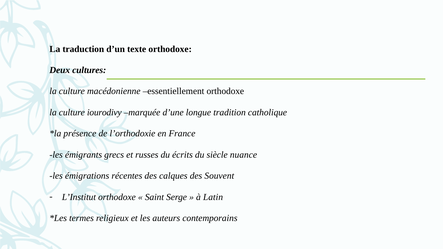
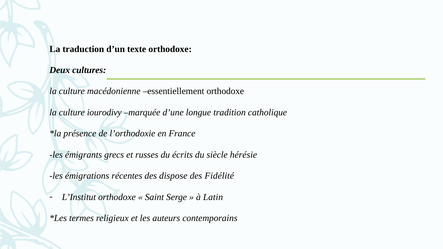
nuance: nuance -> hérésie (244, 155)
calques: calques -> dispose (173, 176)
Souvent: Souvent -> Fidélité (219, 176)
